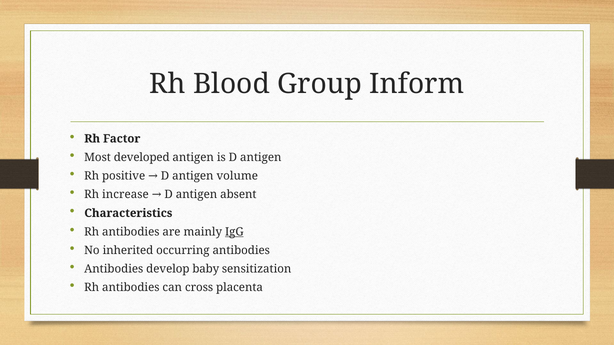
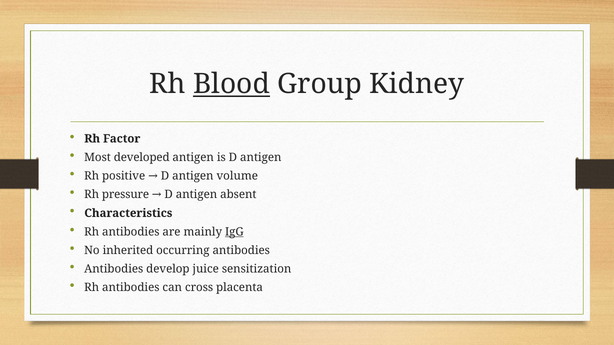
Blood underline: none -> present (232, 84)
Inform: Inform -> Kidney (417, 84)
increase: increase -> pressure (125, 195)
baby: baby -> juice (206, 269)
